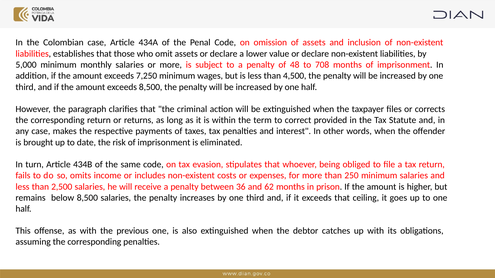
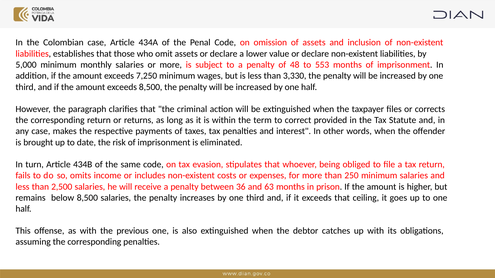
708: 708 -> 553 (322, 65)
4,500: 4,500 -> 3,330 (295, 76)
62: 62 -> 63 (269, 187)
